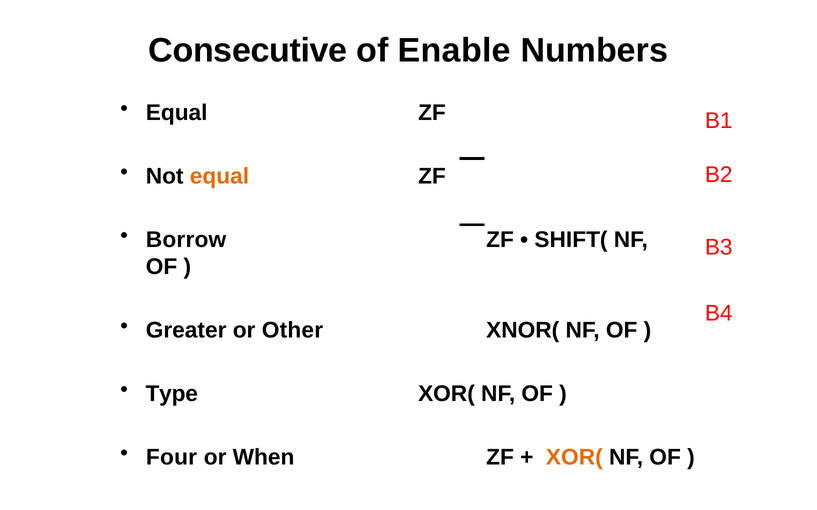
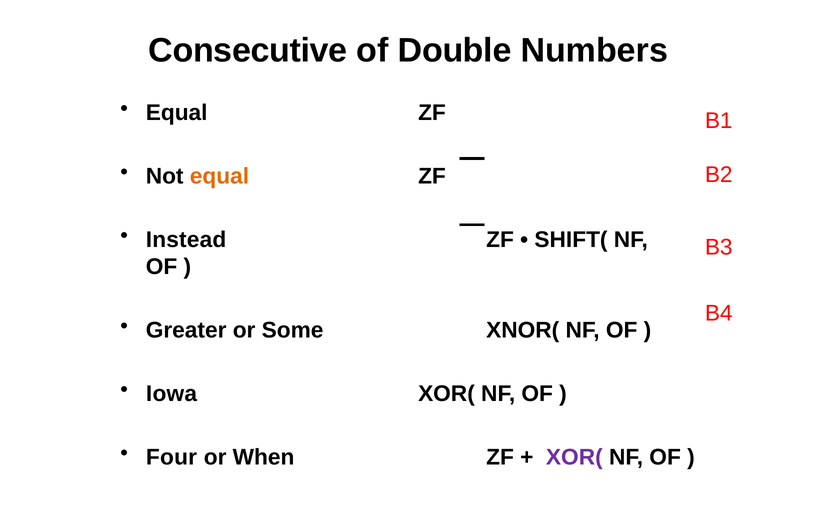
Enable: Enable -> Double (455, 51)
Borrow: Borrow -> Instead (186, 240)
Other: Other -> Some (293, 331)
Type: Type -> Iowa (172, 394)
XOR( colour: orange -> purple (574, 458)
